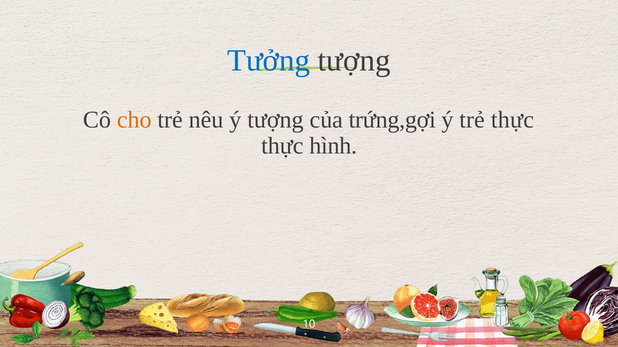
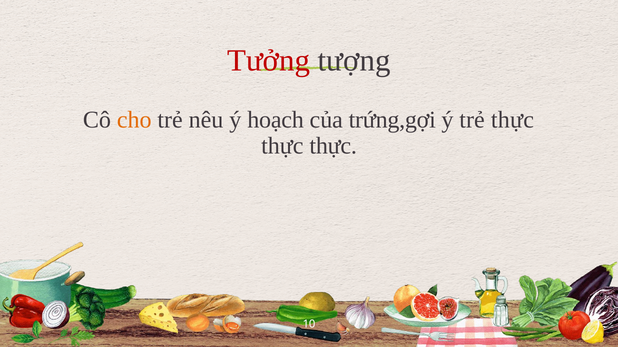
Tưởng colour: blue -> red (269, 61)
ý tượng: tượng -> hoạch (276, 120)
hình: hình -> thực (333, 146)
